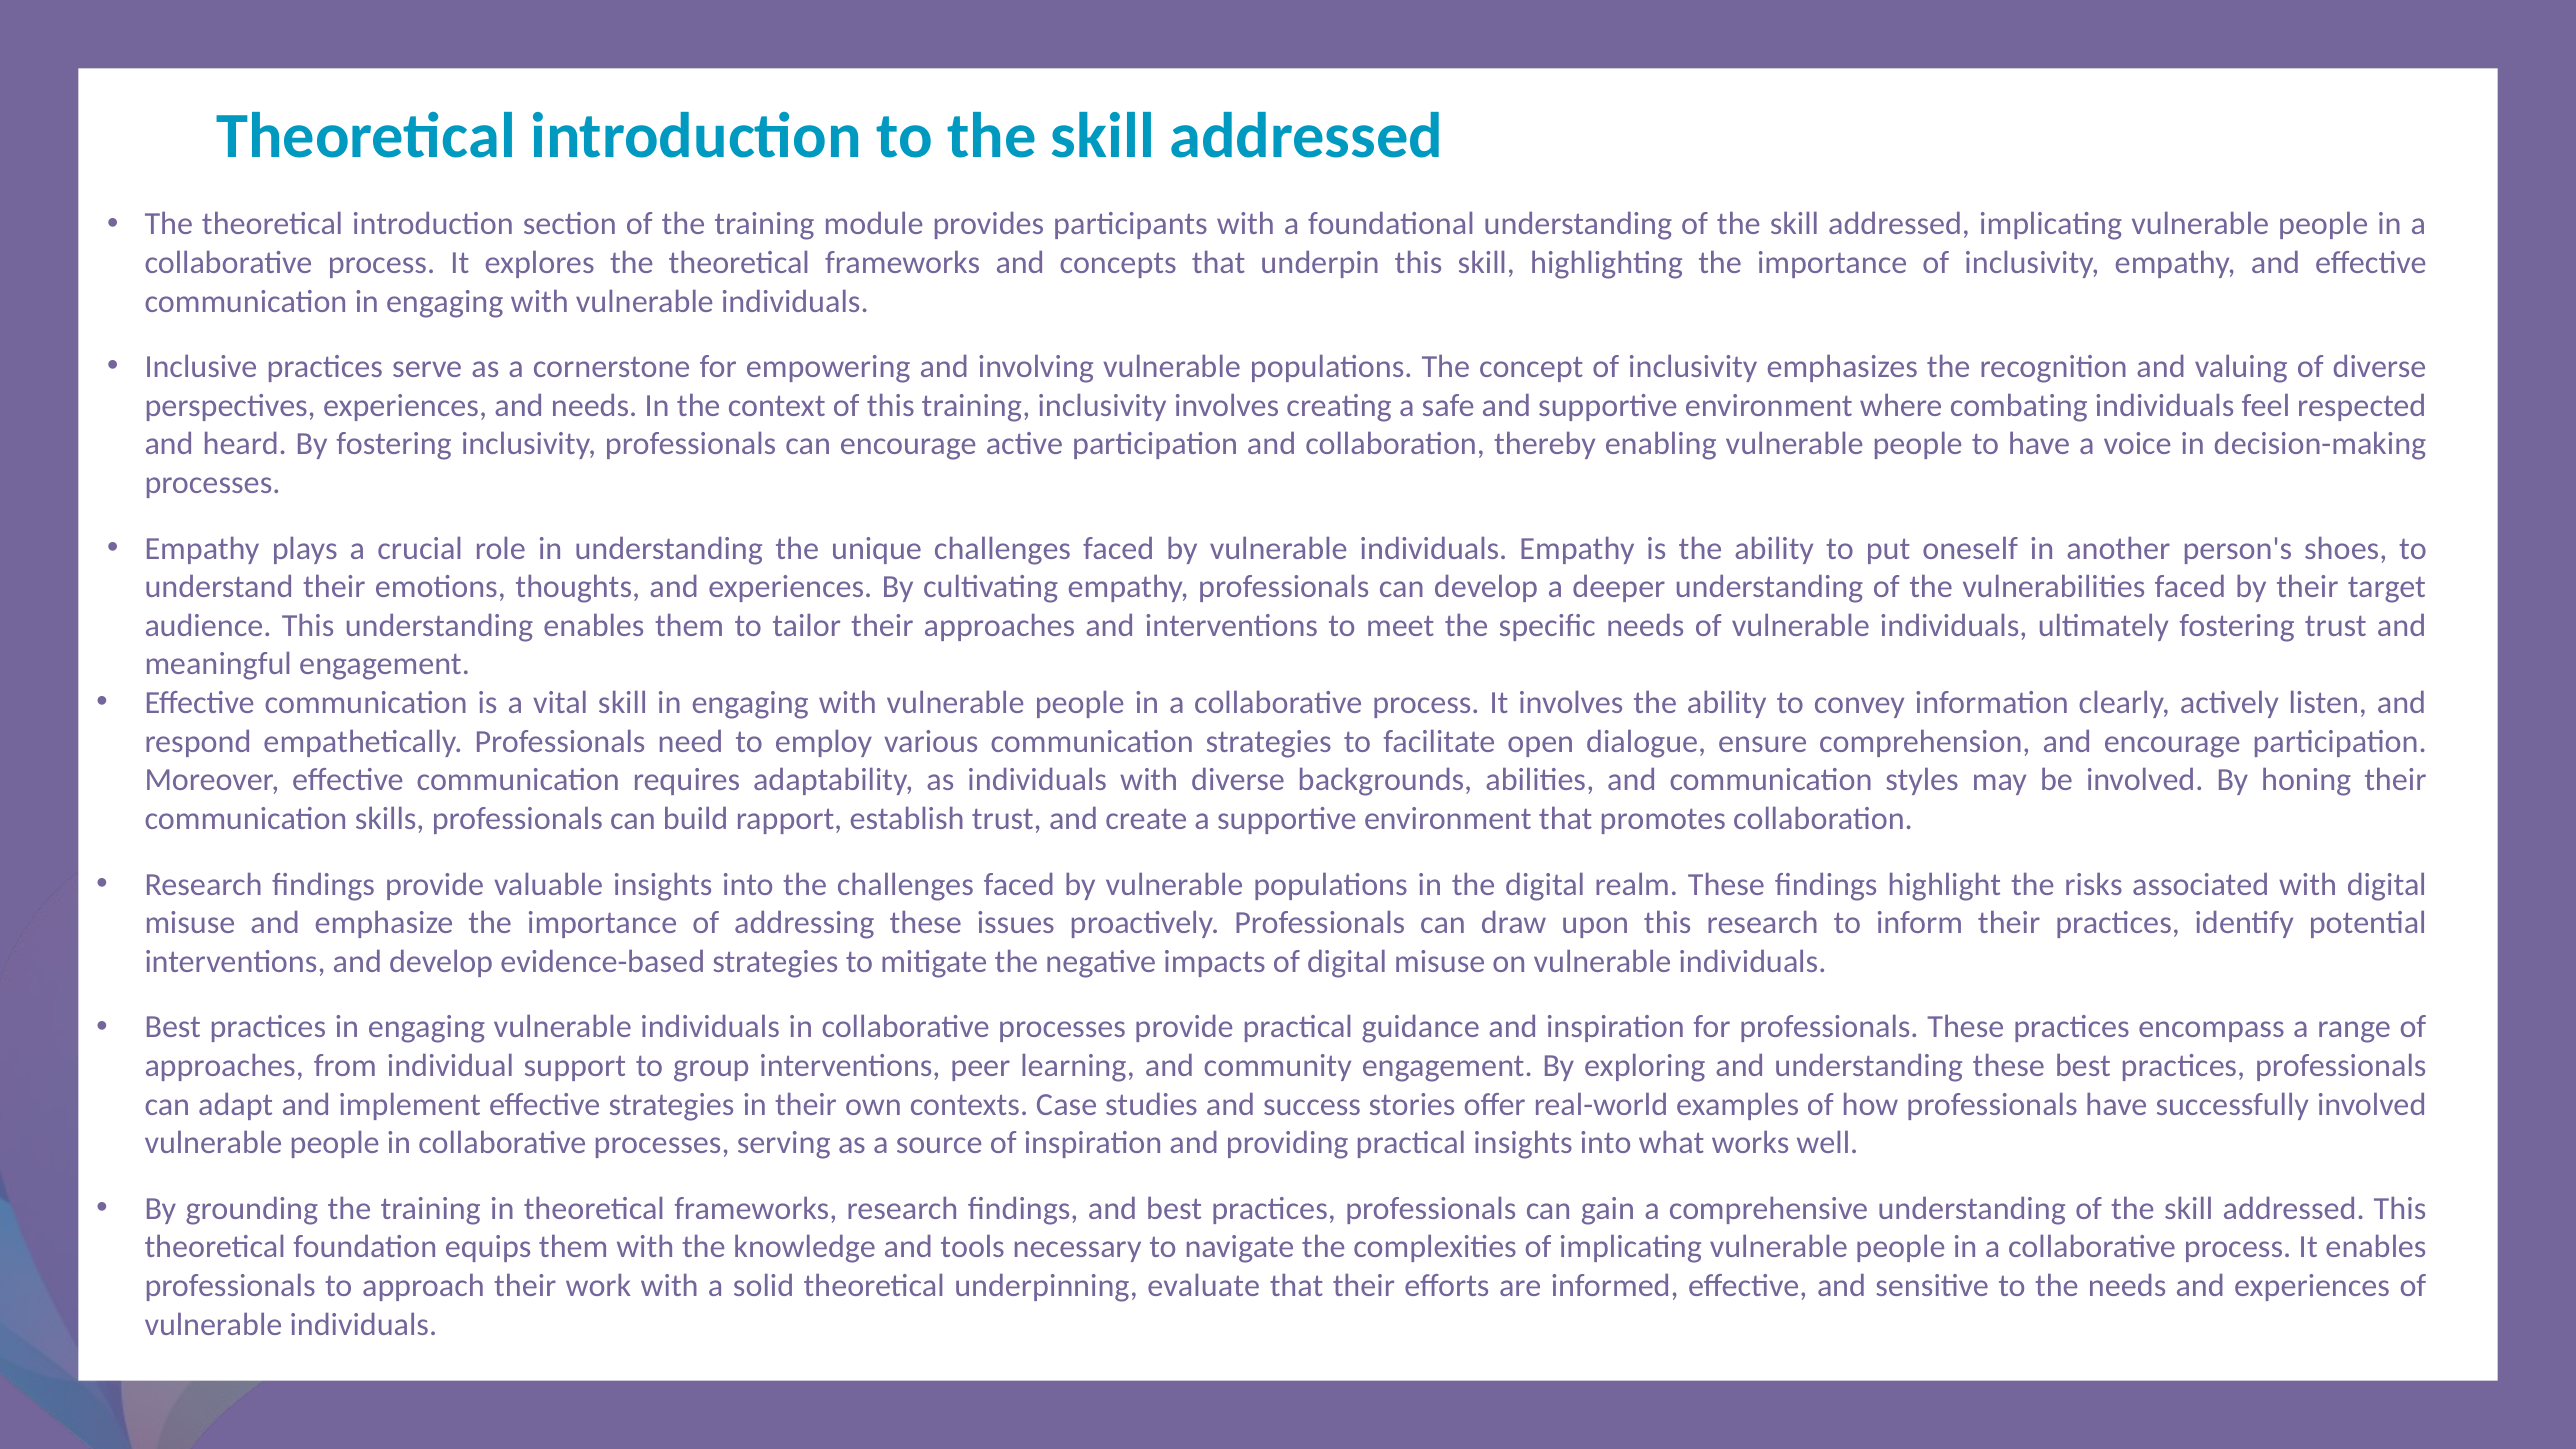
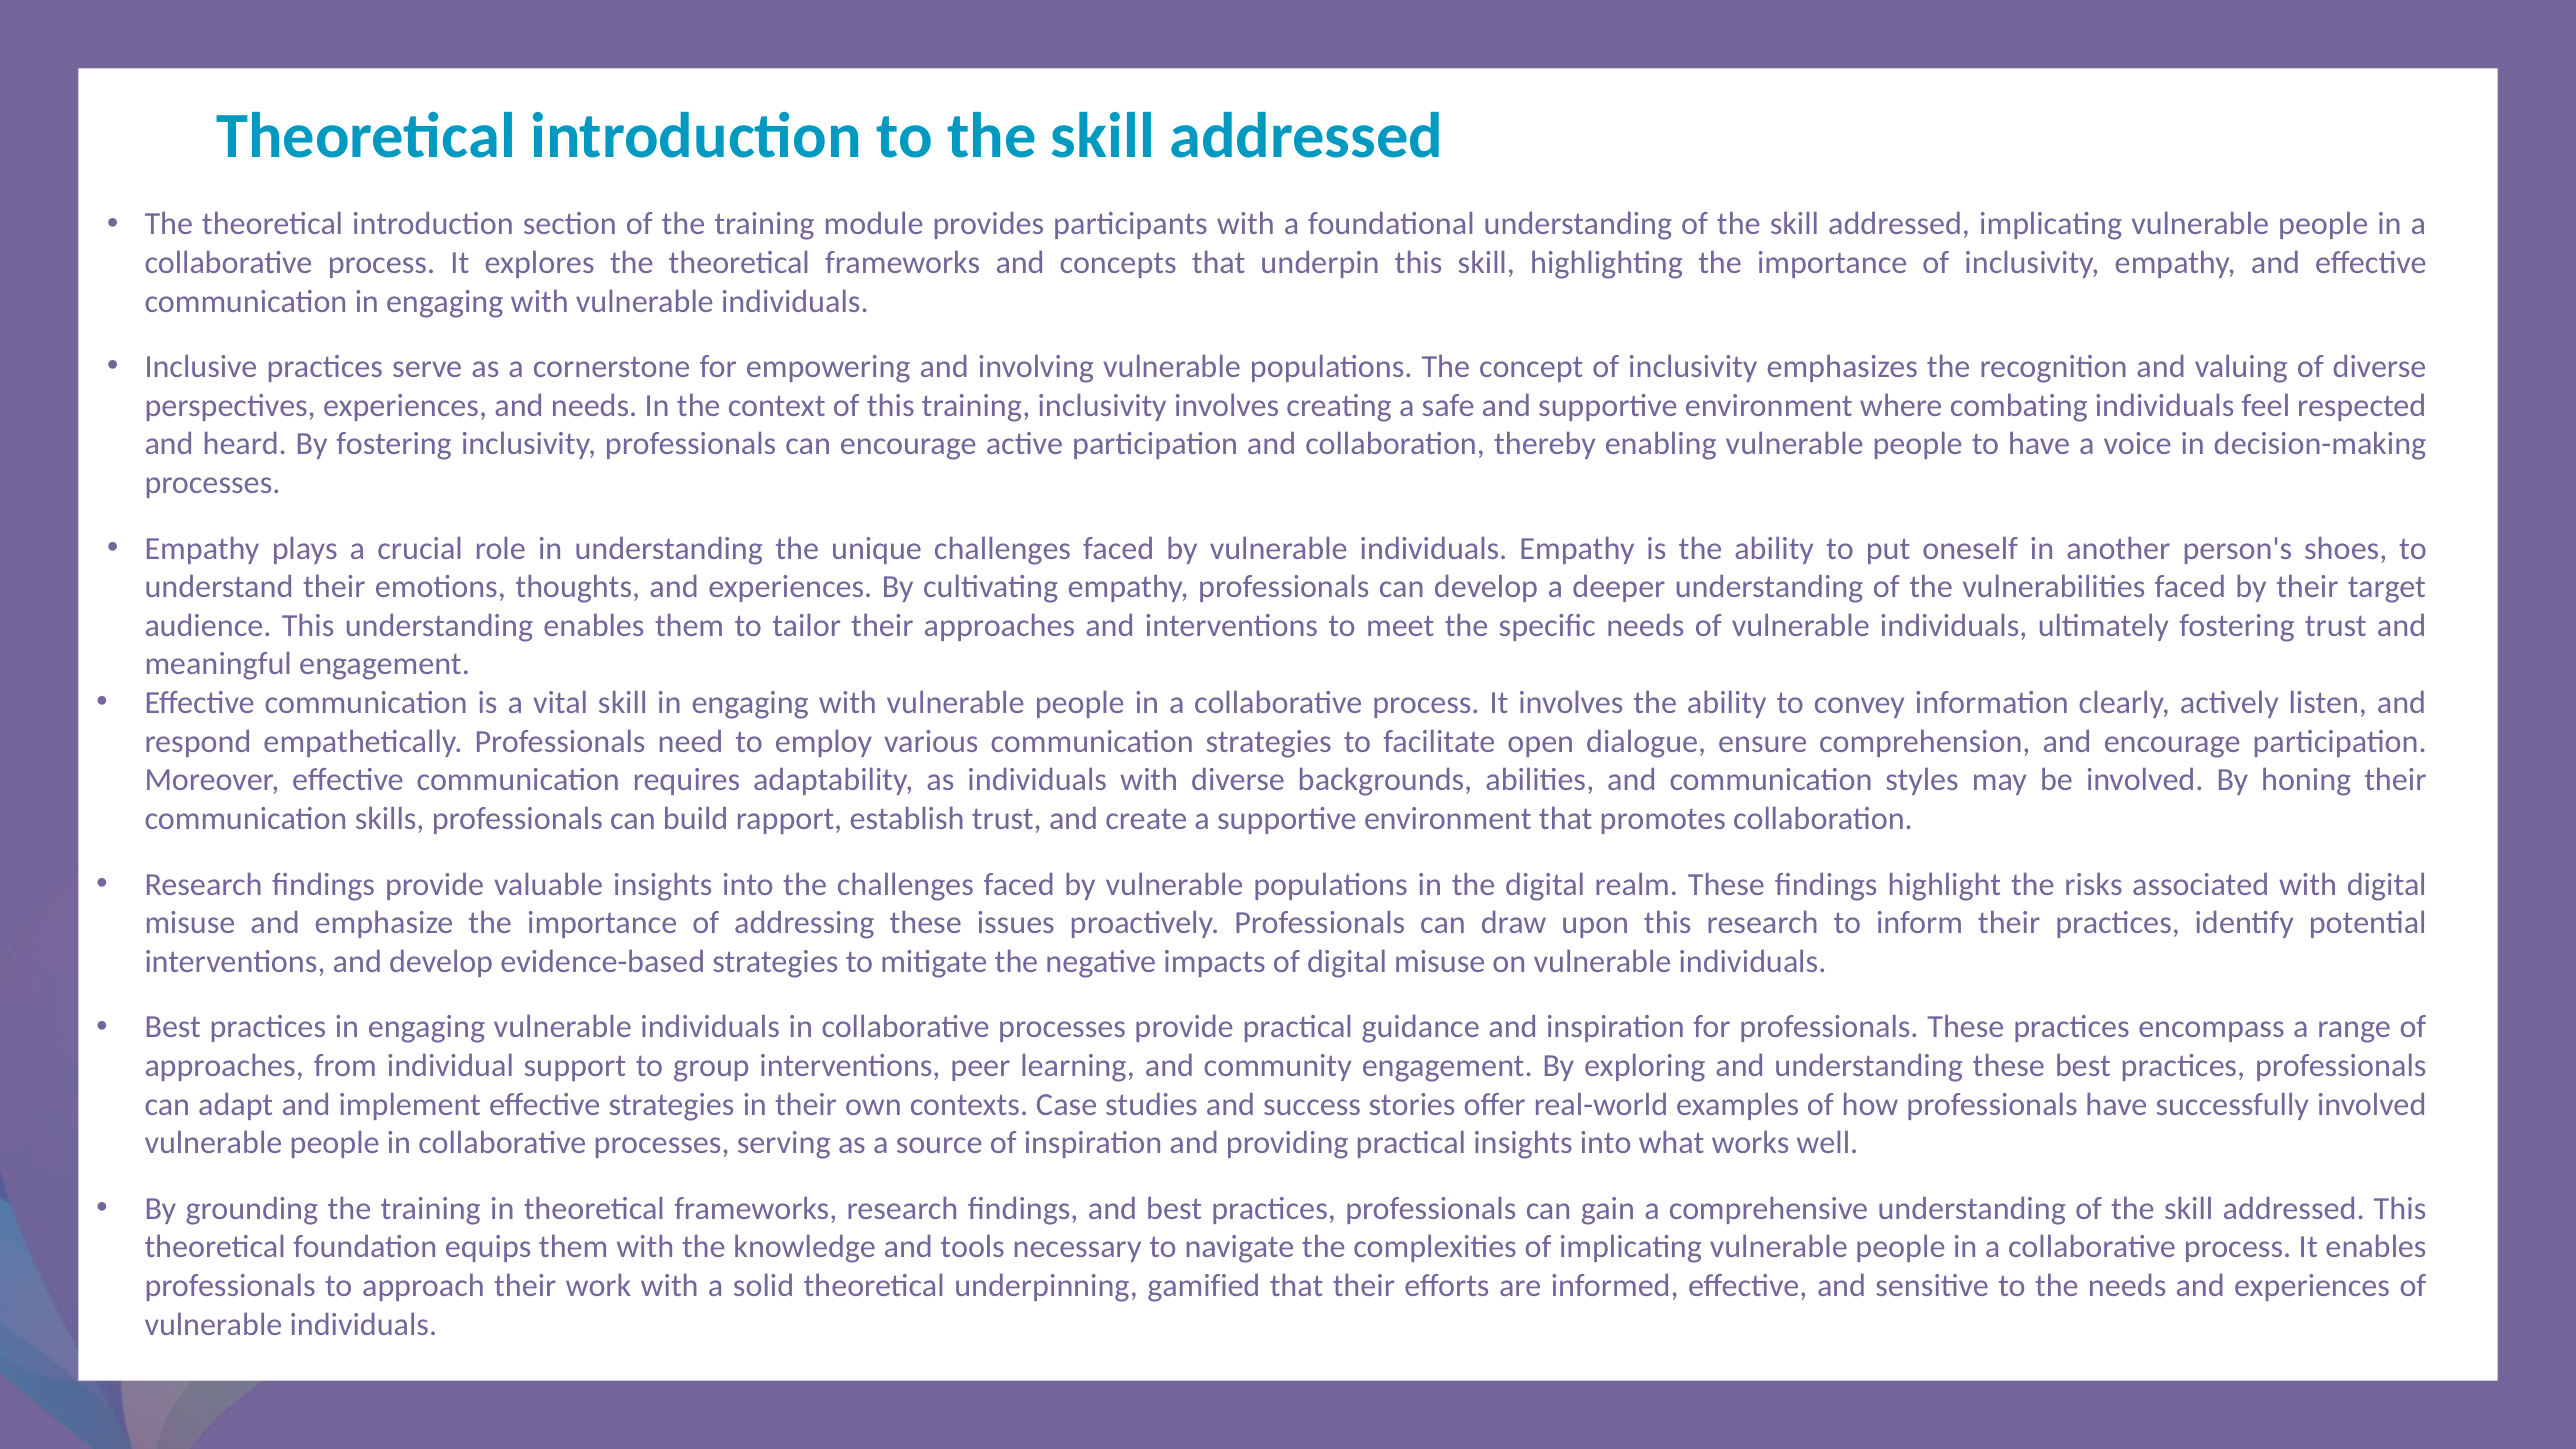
evaluate: evaluate -> gamified (1204, 1286)
